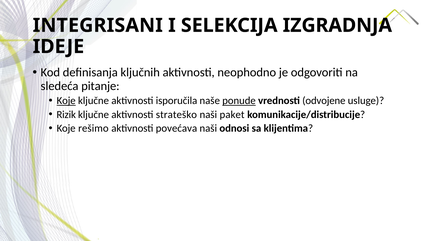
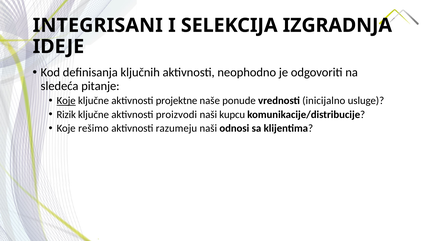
isporučila: isporučila -> projektne (177, 101)
ponude underline: present -> none (239, 101)
odvojene: odvojene -> inicijalno (324, 101)
strateško: strateško -> proizvodi (176, 114)
paket: paket -> kupcu (232, 114)
povećava: povećava -> razumeju (176, 128)
